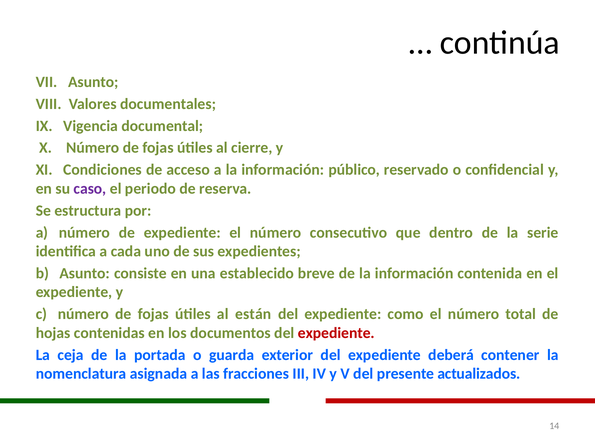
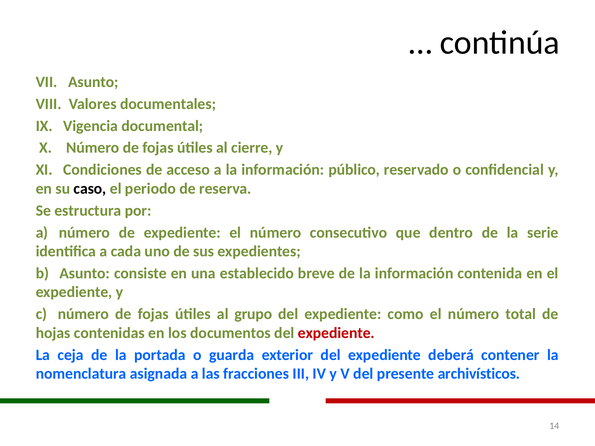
caso colour: purple -> black (90, 189)
están: están -> grupo (253, 314)
actualizados: actualizados -> archivísticos (479, 374)
